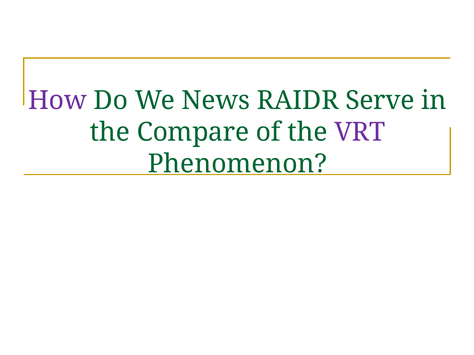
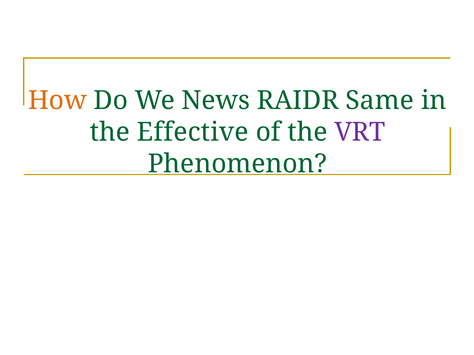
How colour: purple -> orange (58, 101)
Serve: Serve -> Same (380, 101)
Compare: Compare -> Effective (193, 132)
